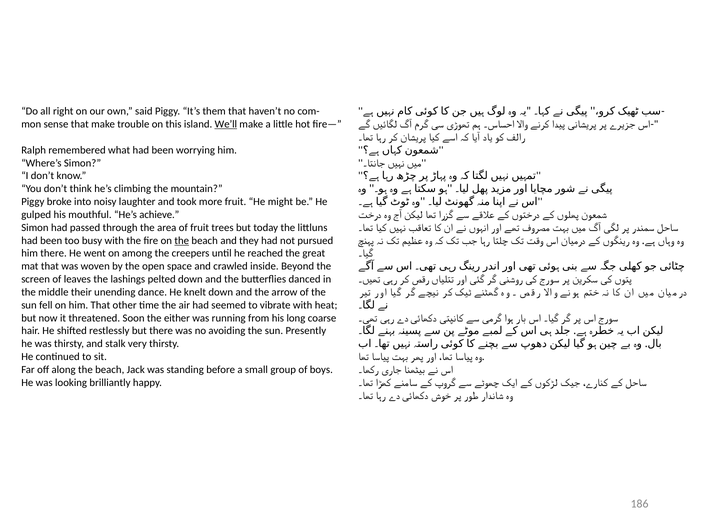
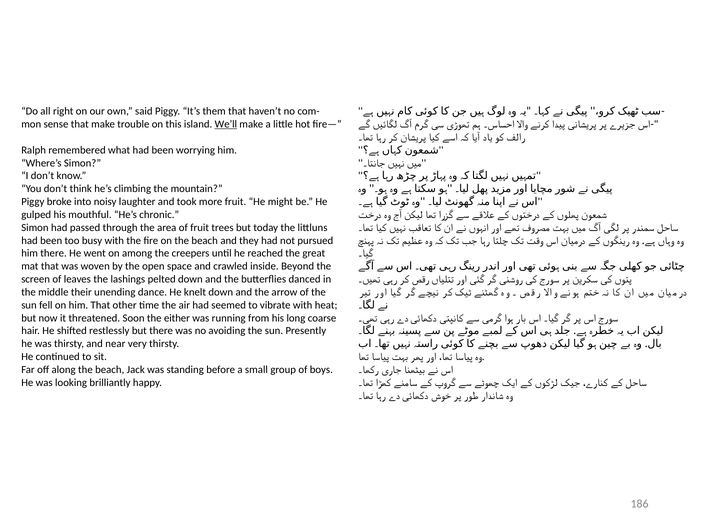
achieve: achieve -> chronic (159, 215)
the underline: present -> none (182, 241)
stalk: stalk -> near (115, 344)
